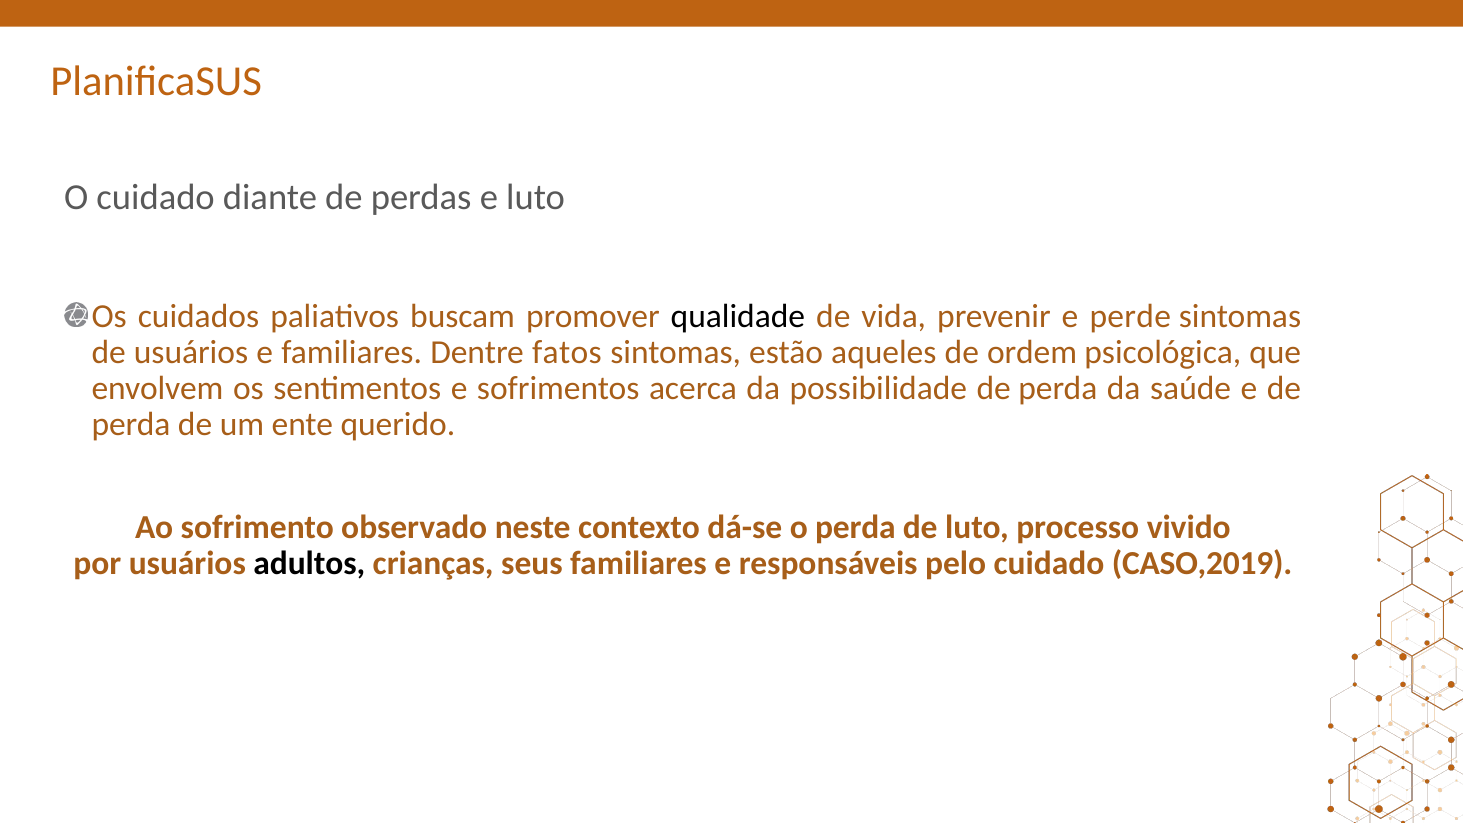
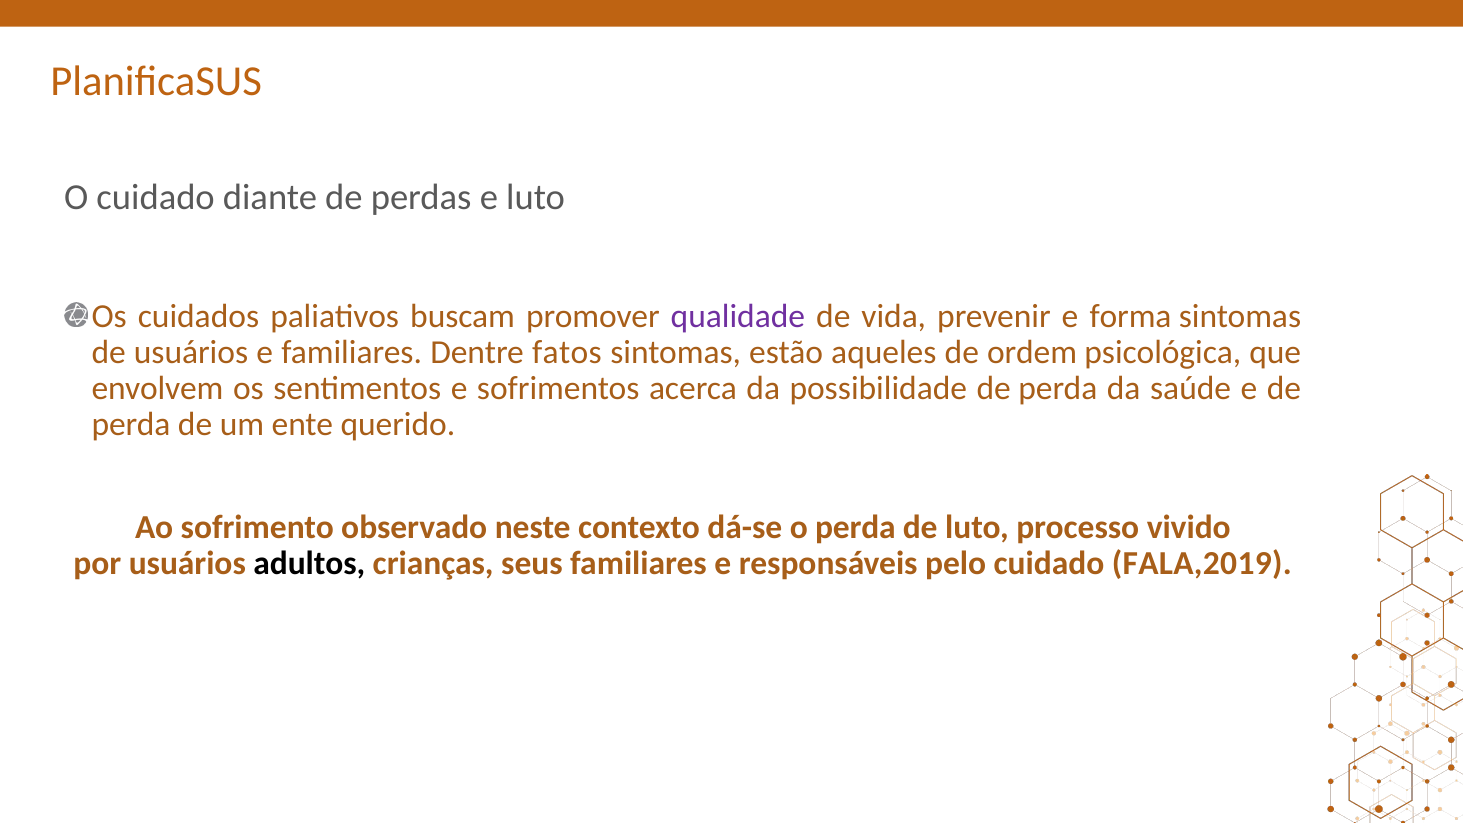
qualidade colour: black -> purple (738, 316)
perde: perde -> forma (1131, 316)
CASO,2019: CASO,2019 -> FALA,2019 (1202, 564)
